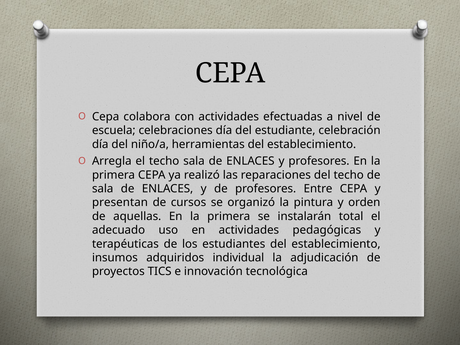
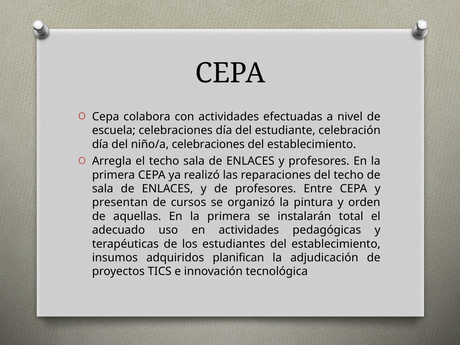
niño/a herramientas: herramientas -> celebraciones (208, 144)
individual: individual -> planifican (238, 258)
